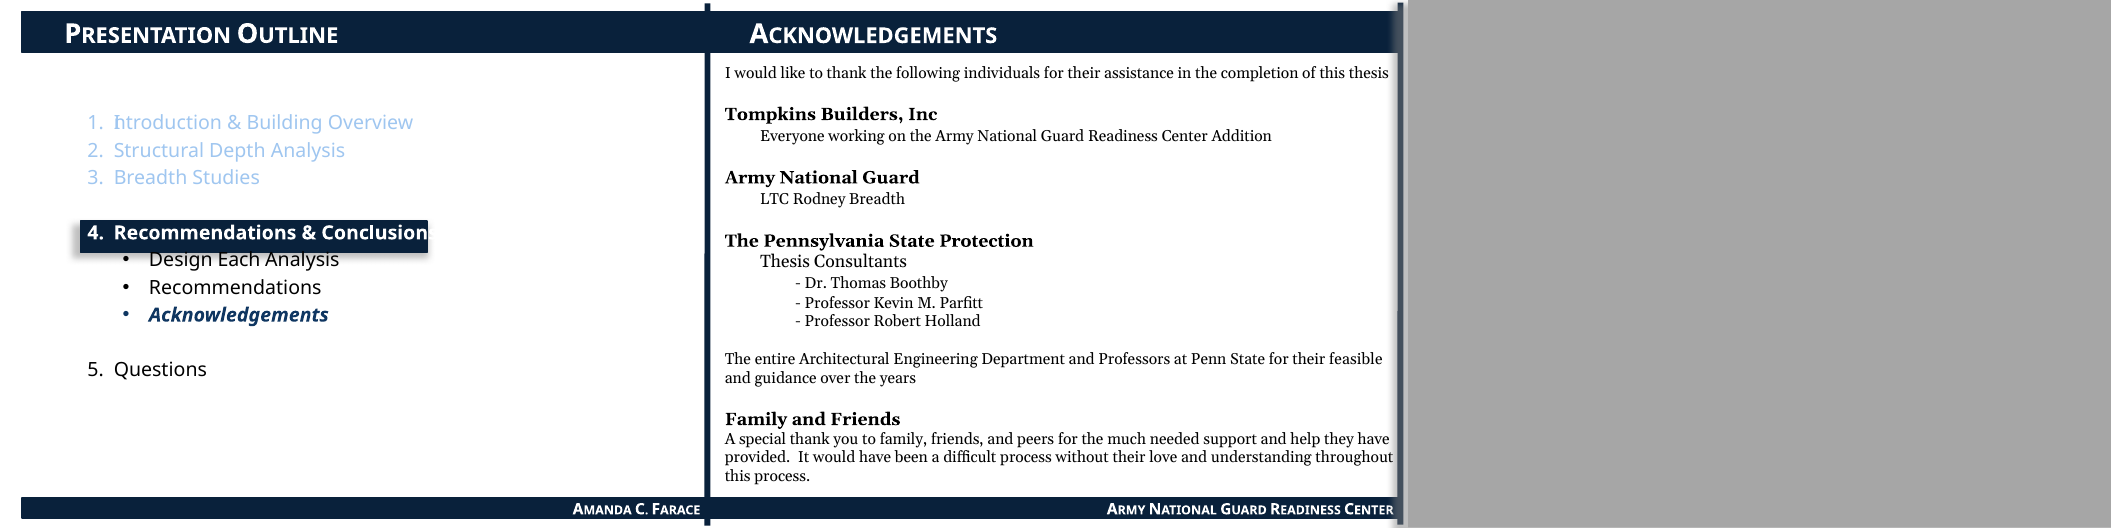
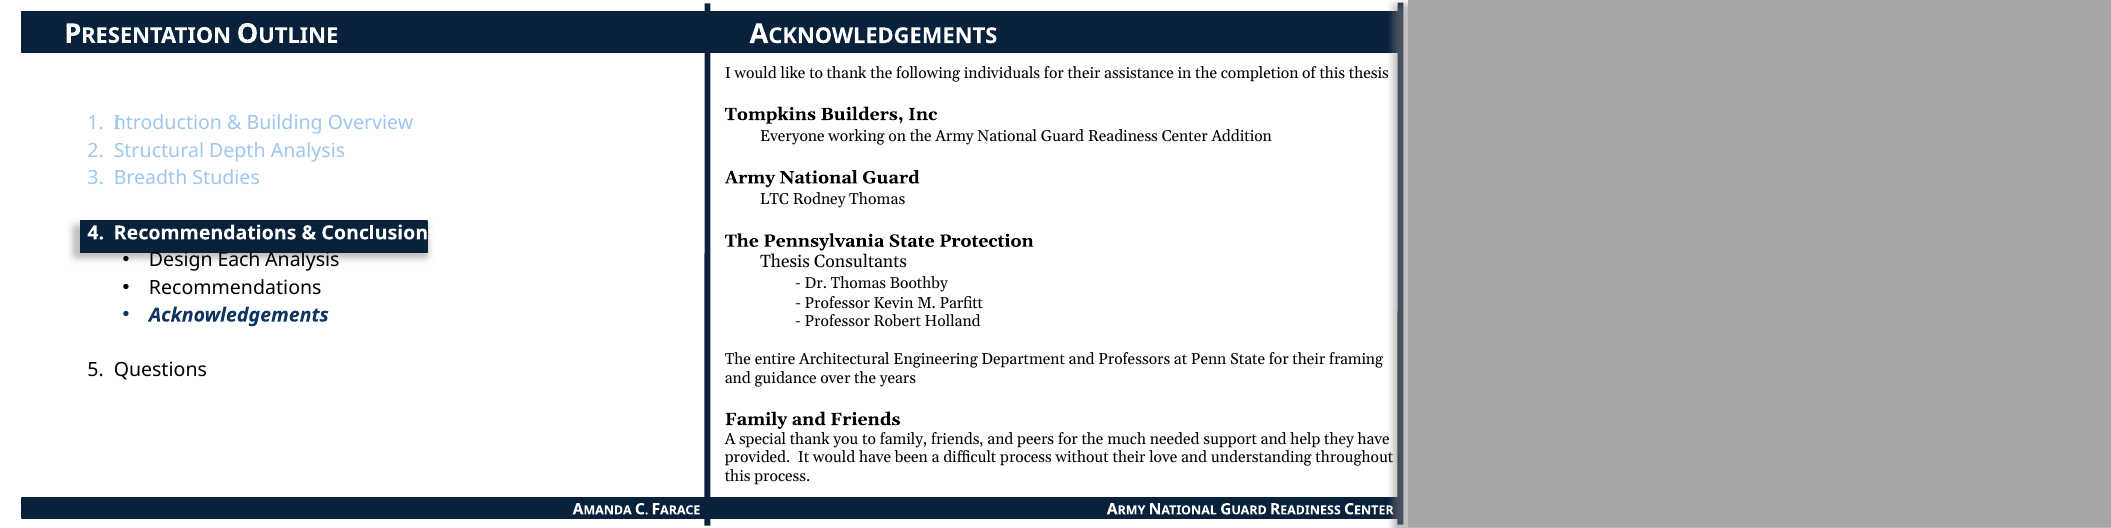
Rodney Breadth: Breadth -> Thomas (877, 199)
feasible: feasible -> framing (1356, 359)
